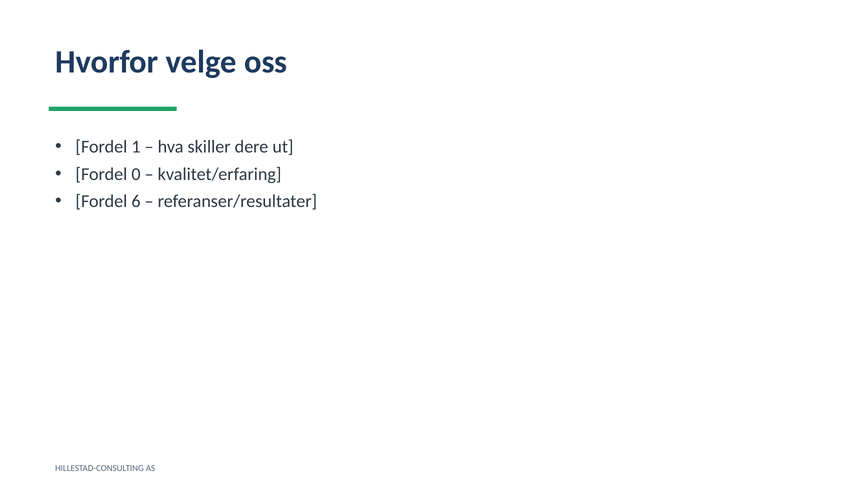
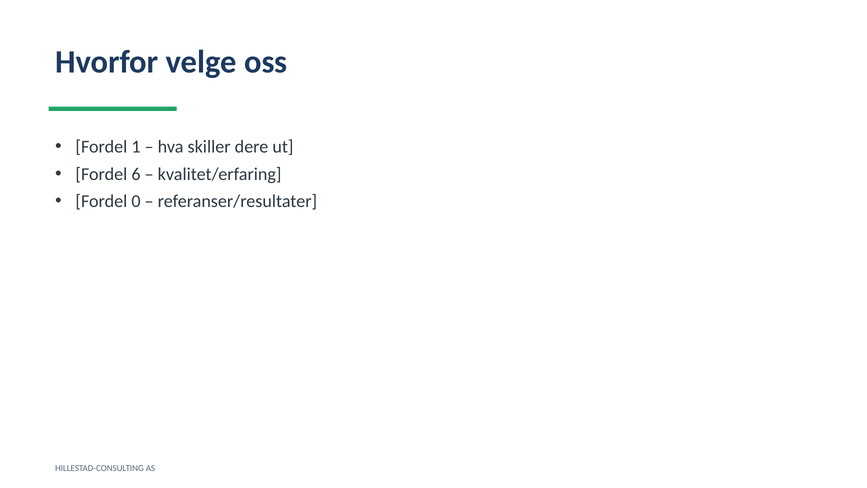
0: 0 -> 6 (136, 174)
6: 6 -> 0 (136, 201)
